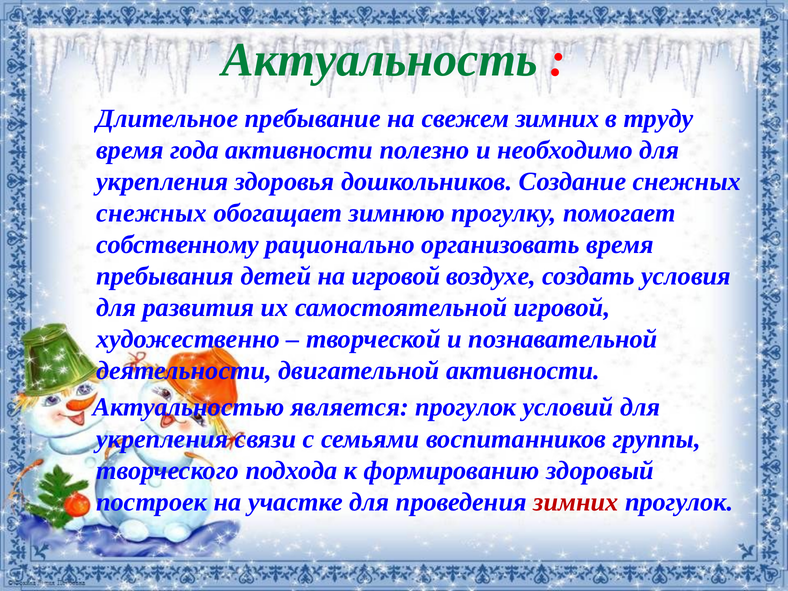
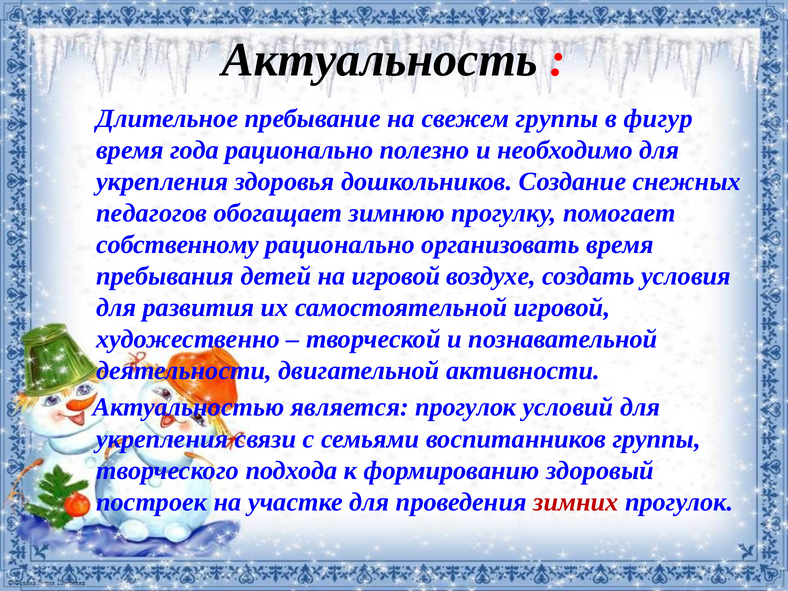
Актуальность colour: green -> black (380, 60)
свежем зимних: зимних -> группы (557, 118)
труду: труду -> фигур (658, 118)
года активности: активности -> рационально (299, 150)
снежных: снежных -> педагогов (152, 213)
